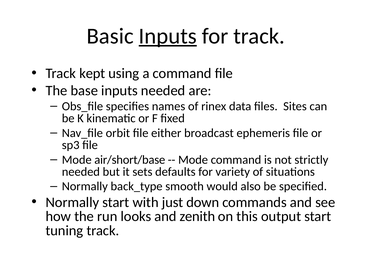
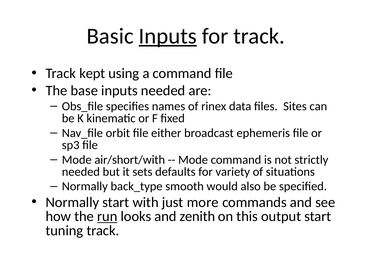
air/short/base: air/short/base -> air/short/with (130, 160)
down: down -> more (203, 202)
run underline: none -> present (107, 216)
